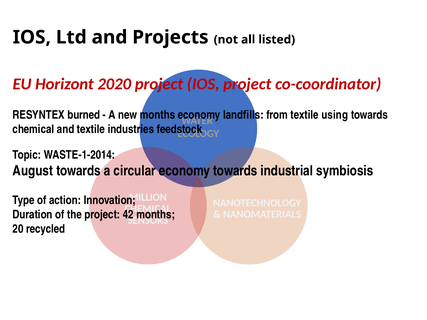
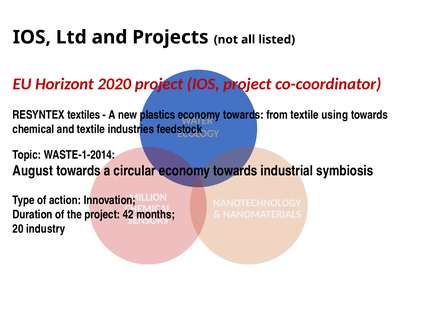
burned: burned -> textiles (84, 115)
new months: months -> plastics (158, 115)
landfills: landfills -> towards (243, 115)
recycled: recycled -> industry (46, 229)
